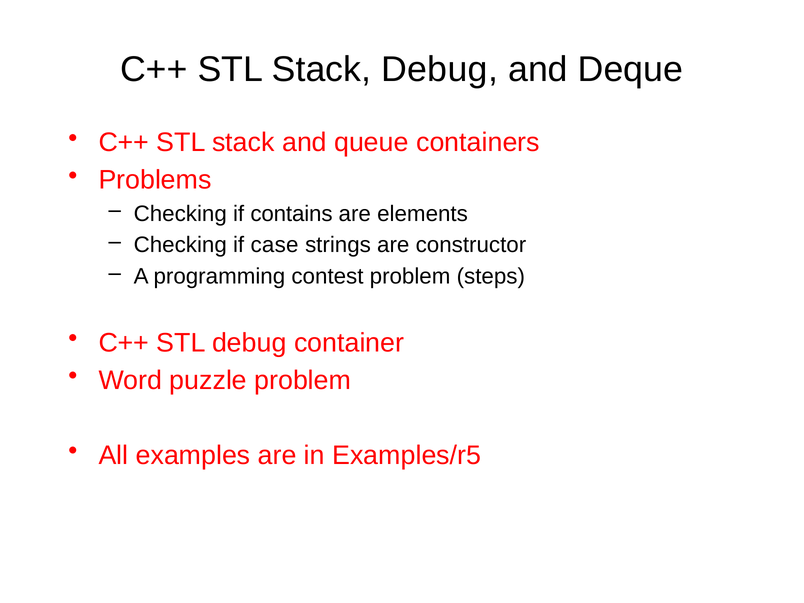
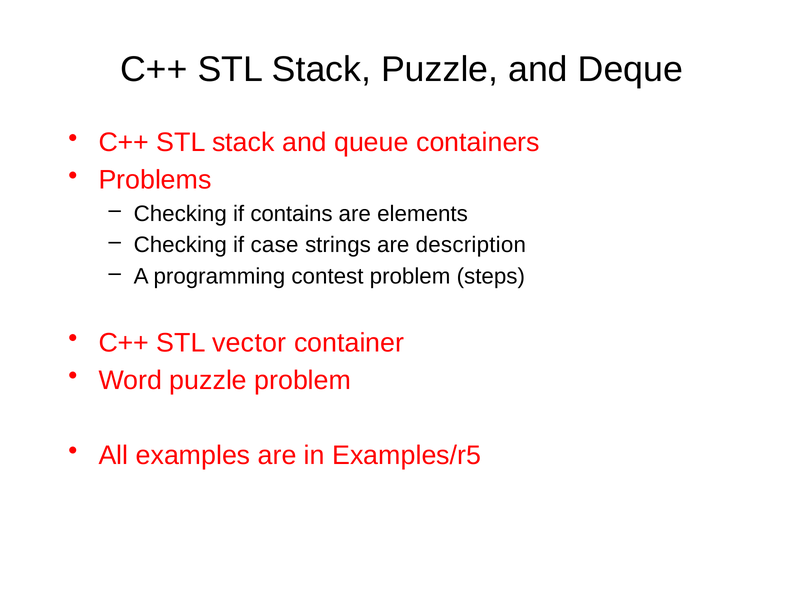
Stack Debug: Debug -> Puzzle (440, 69)
constructor: constructor -> description (471, 245)
STL debug: debug -> vector (249, 343)
